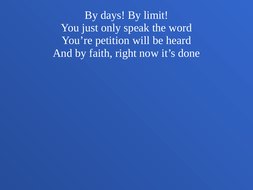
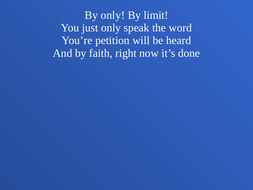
By days: days -> only (113, 15)
